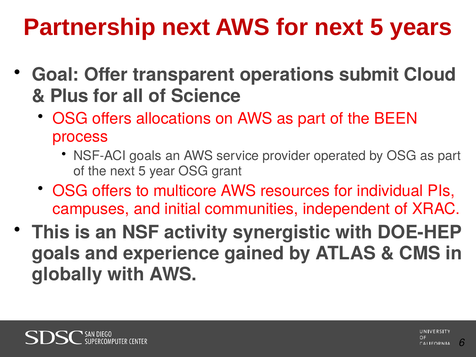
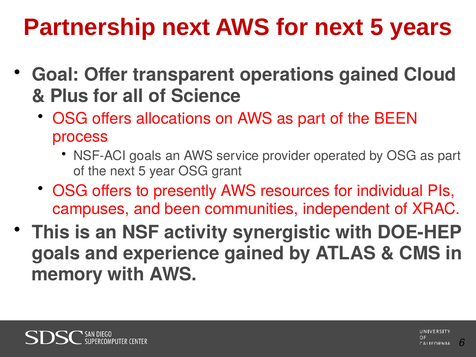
operations submit: submit -> gained (369, 75)
multicore: multicore -> presently (185, 191)
and initial: initial -> been (182, 209)
globally: globally -> memory (67, 274)
